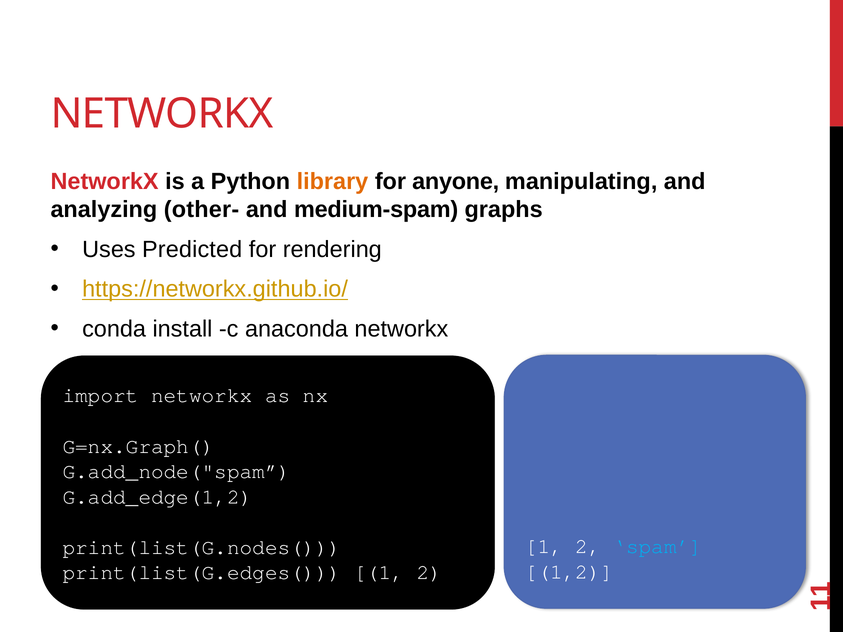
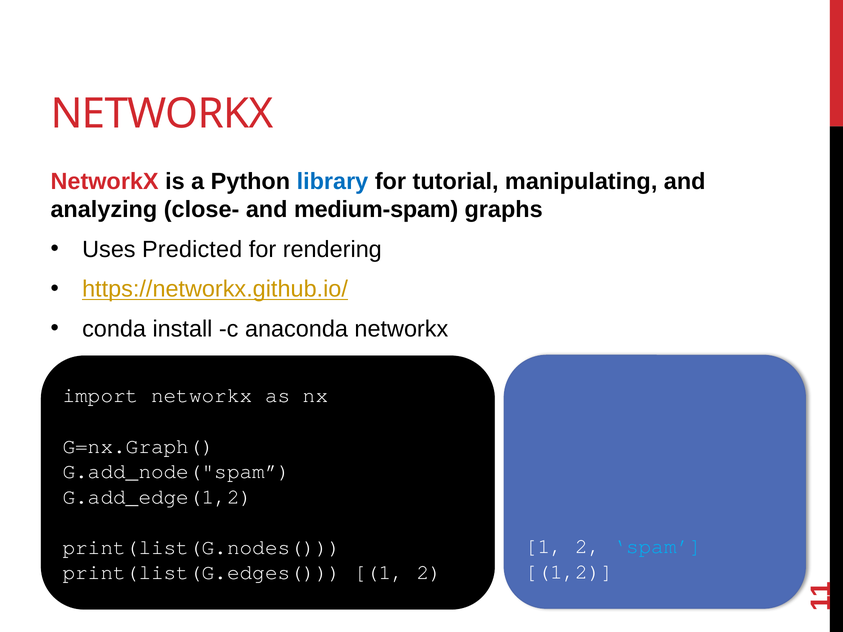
library colour: orange -> blue (332, 181)
anyone: anyone -> tutorial (456, 181)
other-: other- -> close- (202, 210)
